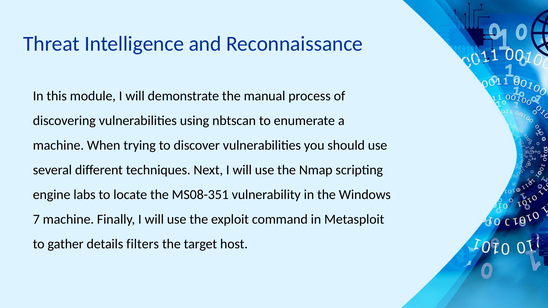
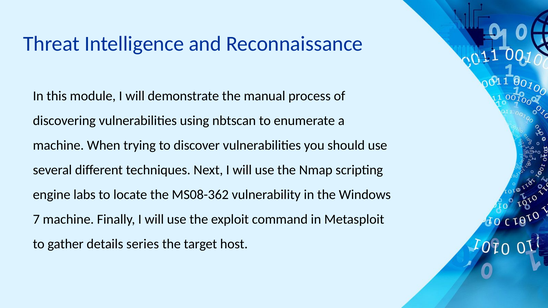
MS08-351: MS08-351 -> MS08-362 (200, 195)
filters: filters -> series (143, 244)
